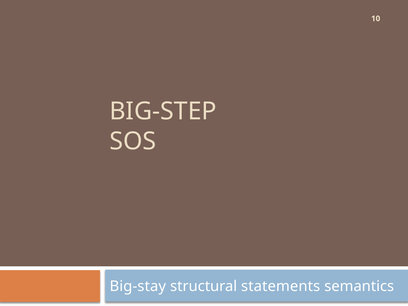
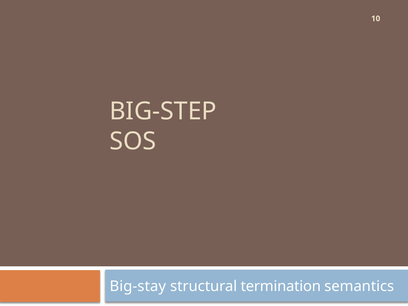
statements: statements -> termination (281, 286)
